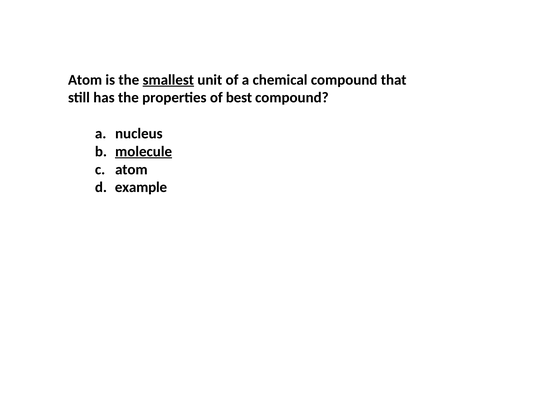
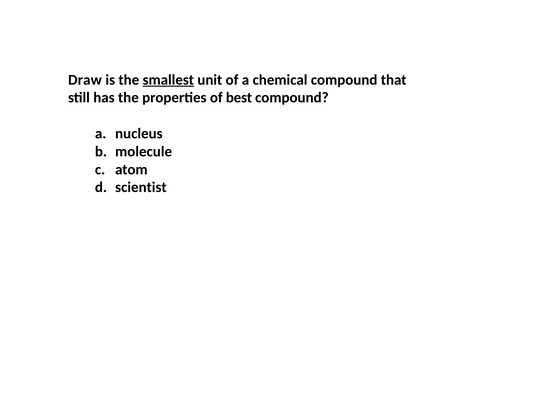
Atom: Atom -> Draw (85, 80)
molecule underline: present -> none (144, 152)
example: example -> scientist (141, 188)
